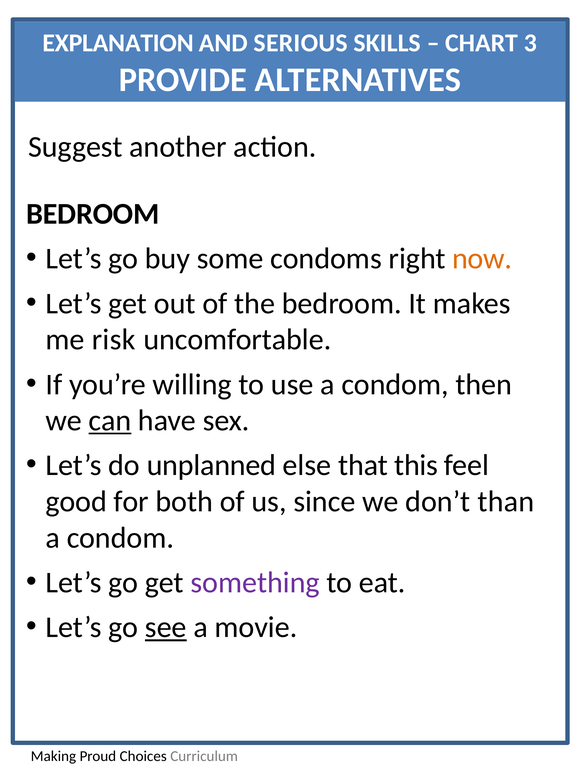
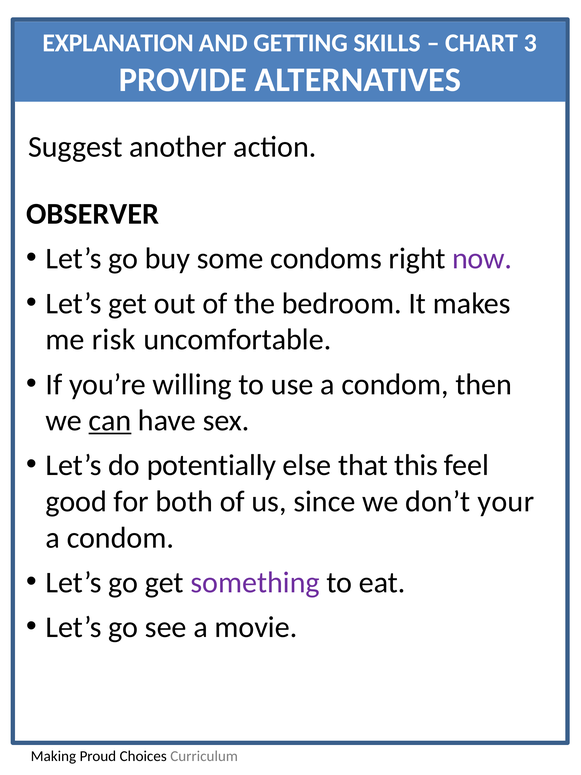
SERIOUS: SERIOUS -> GETTING (301, 43)
BEDROOM: BEDROOM -> OBSERVER (93, 214)
now colour: orange -> purple (482, 259)
unplanned: unplanned -> potentially (211, 465)
than: than -> your (506, 501)
see underline: present -> none (166, 627)
